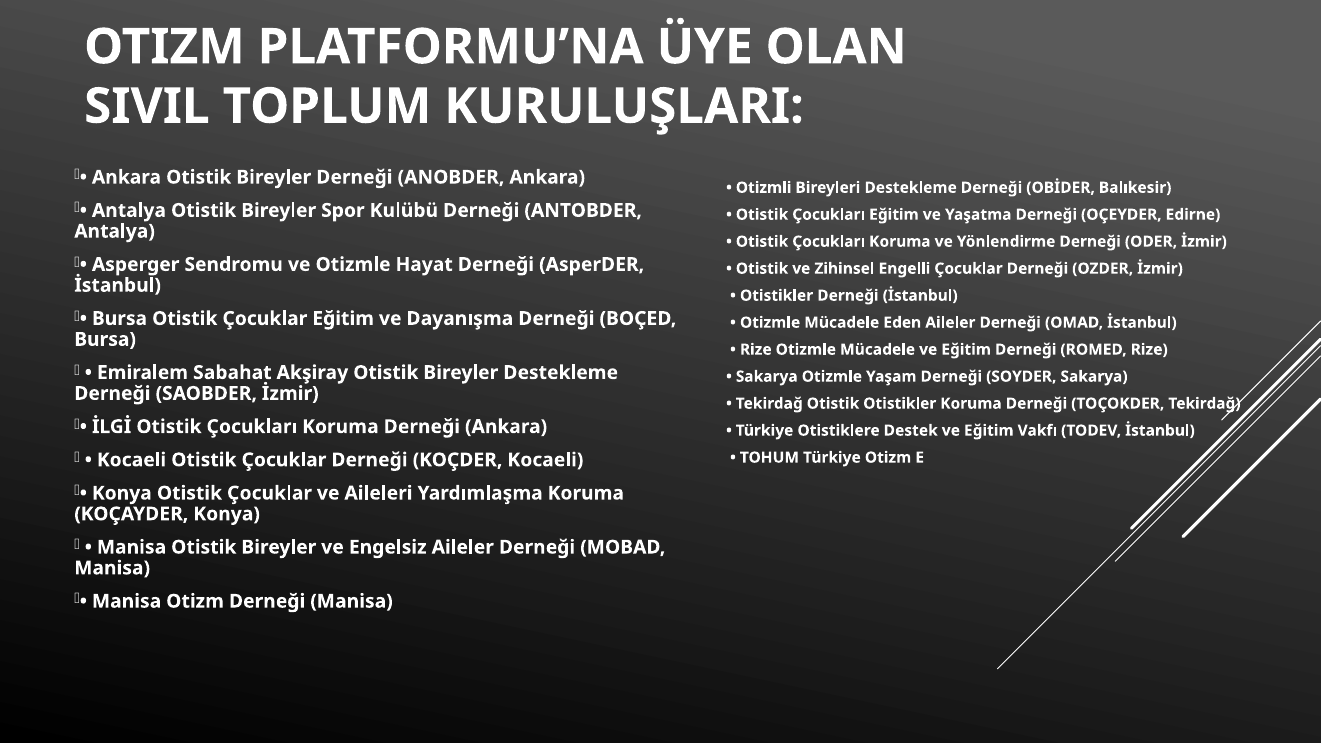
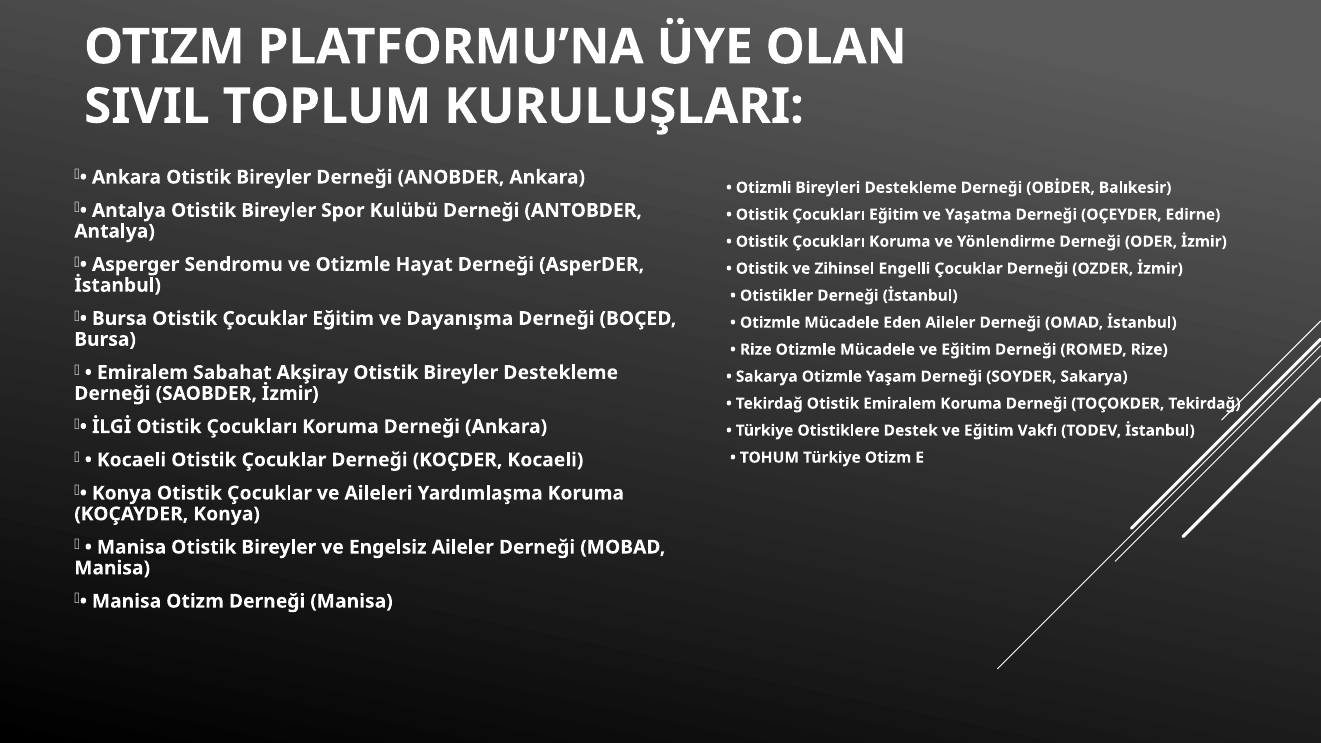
Otistik Otistikler: Otistikler -> Emiralem (900, 404)
